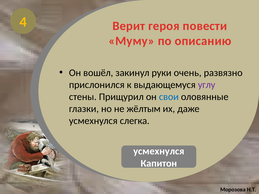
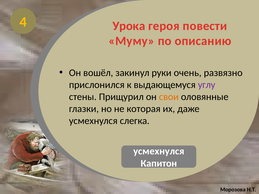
Верит: Верит -> Урока (129, 26)
свои colour: blue -> orange (169, 97)
жёлтым: жёлтым -> которая (144, 109)
